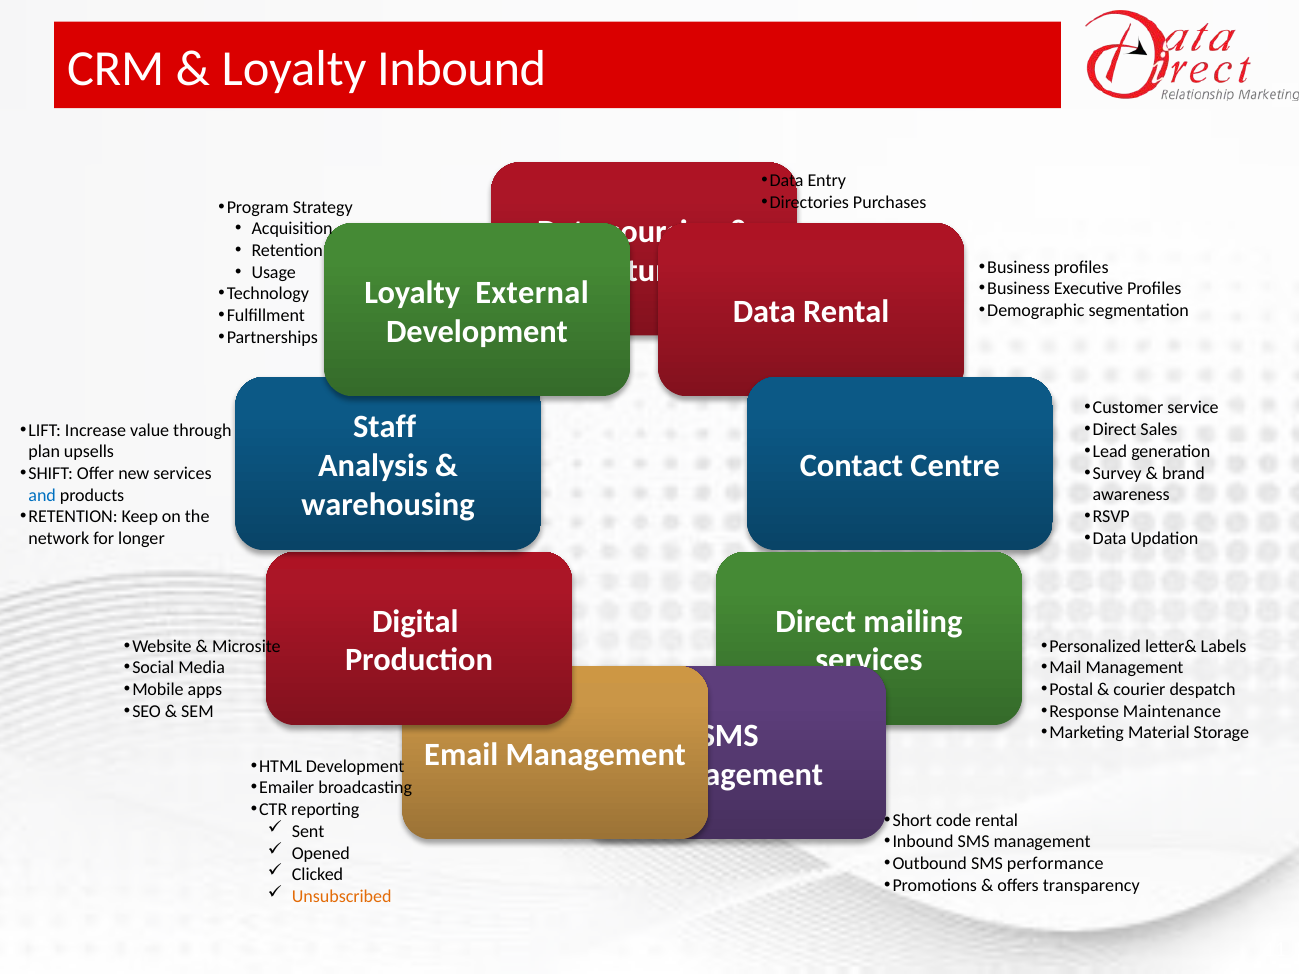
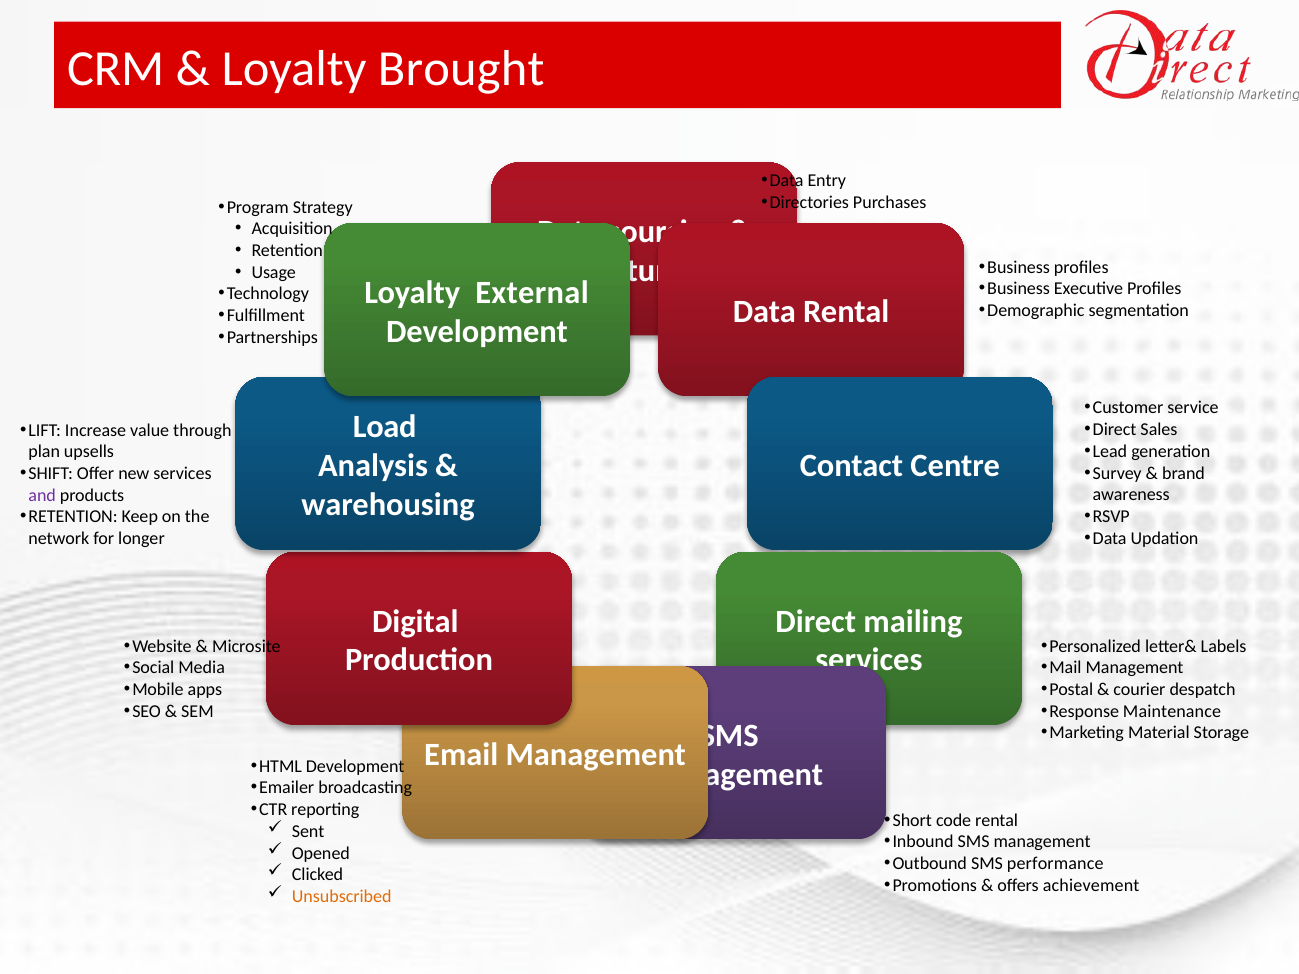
Loyalty Inbound: Inbound -> Brought (461, 68)
Staff: Staff -> Load (385, 427)
and colour: blue -> purple (42, 495)
transparency: transparency -> achievement (1091, 885)
